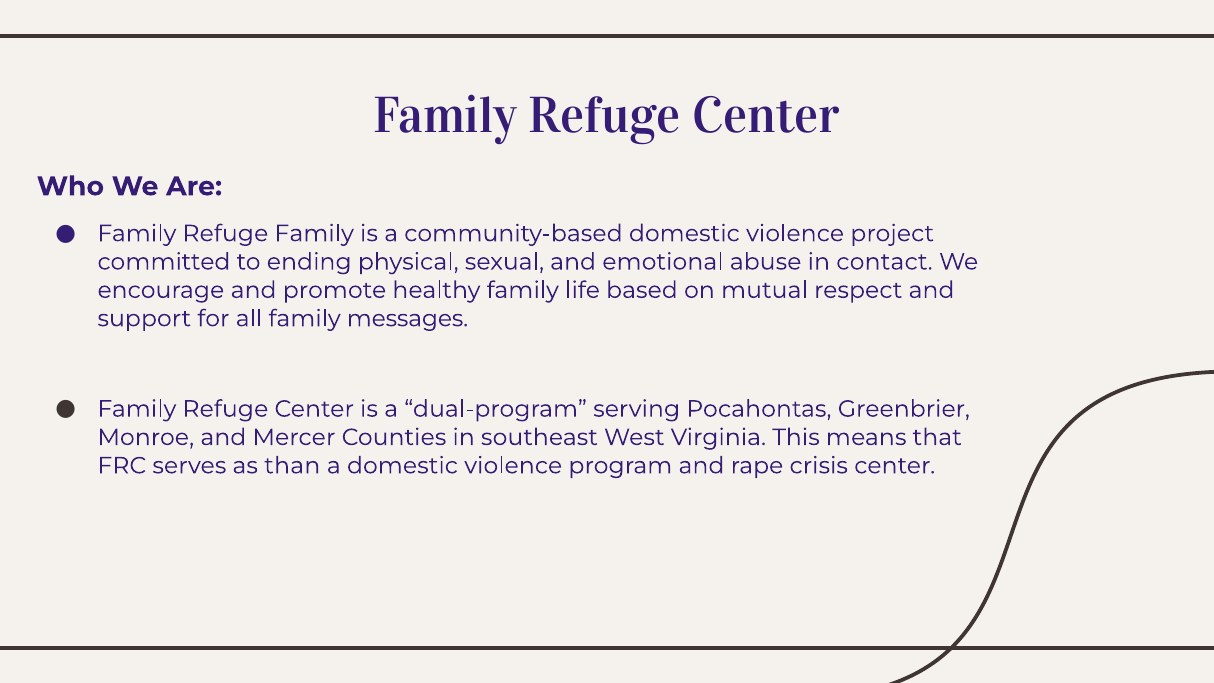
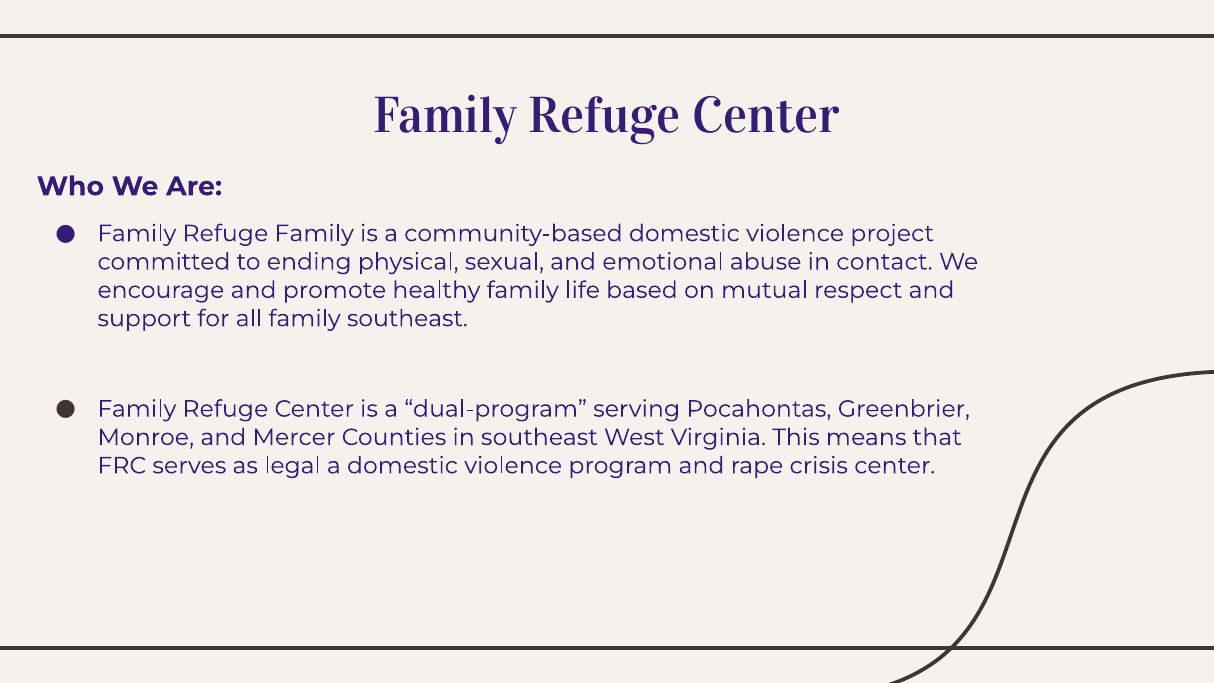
family messages: messages -> southeast (407, 318)
than: than -> legal (292, 466)
